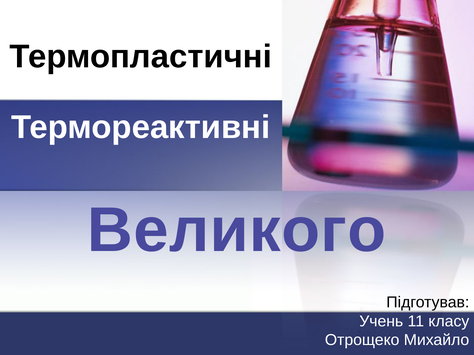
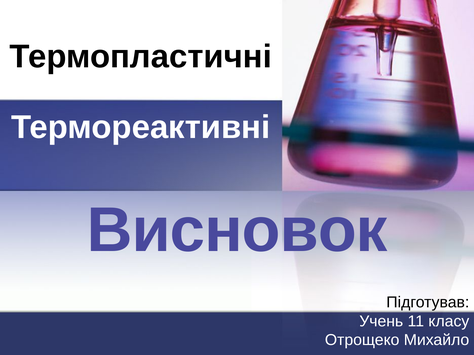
Великого: Великого -> Висновок (237, 231)
